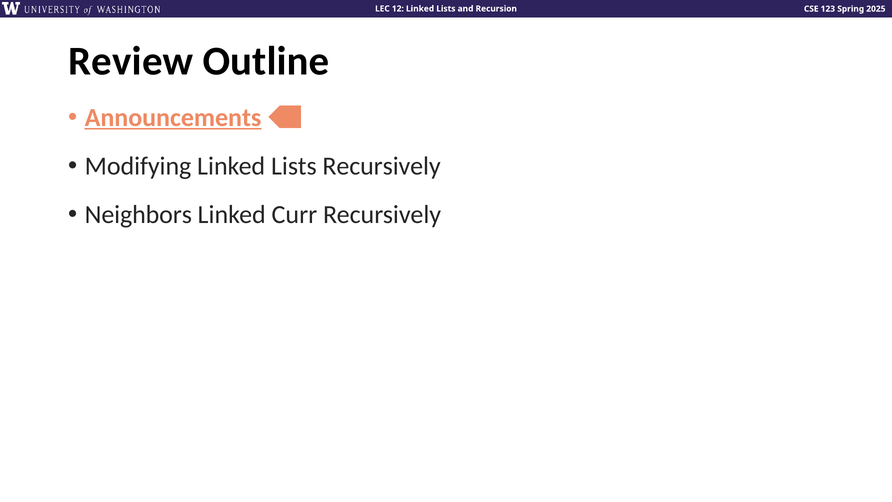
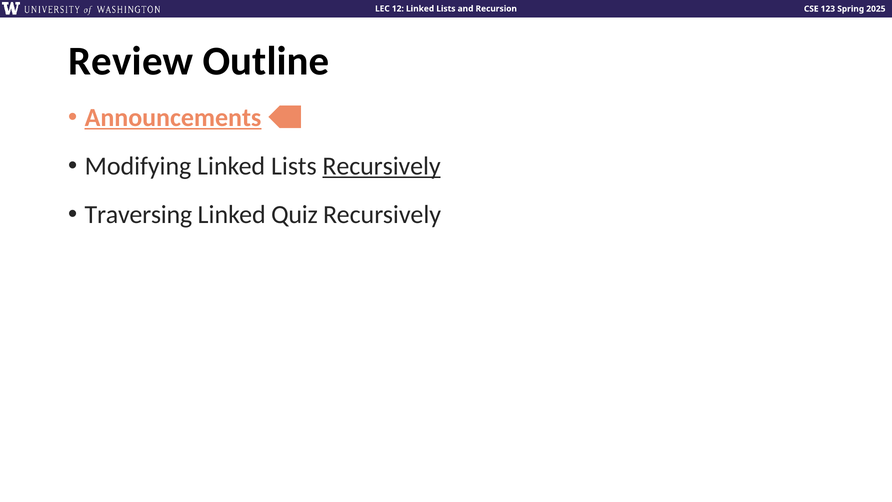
Recursively underline: none -> present (382, 166)
Neighbors: Neighbors -> Traversing (138, 215)
Curr: Curr -> Quiz (295, 215)
